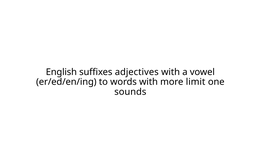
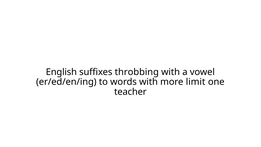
adjectives: adjectives -> throbbing (137, 72)
sounds: sounds -> teacher (130, 92)
